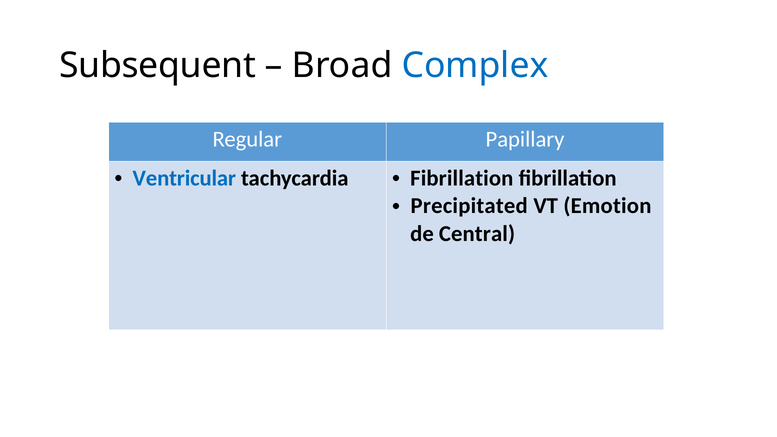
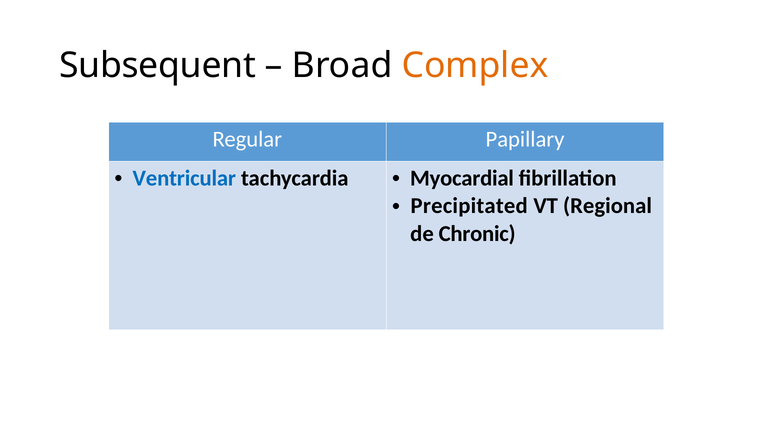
Complex colour: blue -> orange (475, 65)
Fibrillation: Fibrillation -> Myocardial (462, 178)
Emotion: Emotion -> Regional (608, 206)
Central: Central -> Chronic (477, 234)
